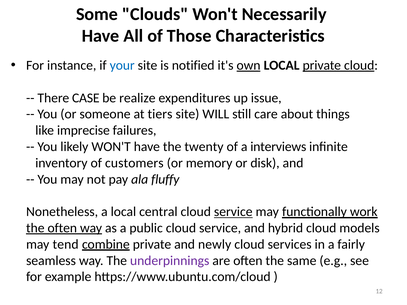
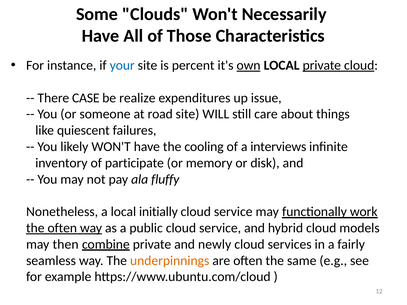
notified: notified -> percent (193, 65)
tiers: tiers -> road (160, 114)
imprecise: imprecise -> quiescent (83, 131)
twenty: twenty -> cooling (204, 147)
customers: customers -> participate (134, 163)
central: central -> initially (158, 212)
service underline: present -> none (233, 212)
tend: tend -> then (66, 244)
underpinnings colour: purple -> orange (170, 261)
